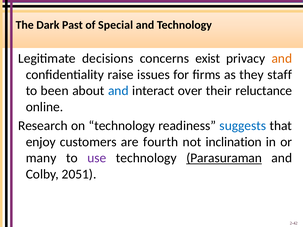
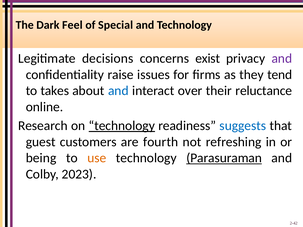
Past: Past -> Feel (72, 25)
and colour: orange -> purple (282, 59)
staff: staff -> tend (280, 75)
been: been -> takes (55, 91)
technology underline: none -> present (122, 126)
enjoy: enjoy -> guest (41, 142)
inclination: inclination -> refreshing (234, 142)
many: many -> being (41, 158)
use colour: purple -> orange (97, 158)
2051: 2051 -> 2023 (79, 174)
